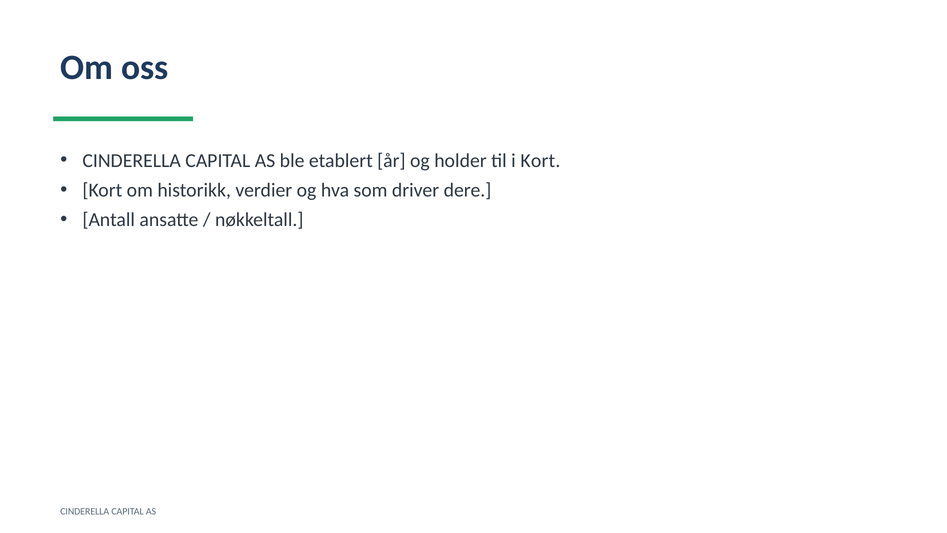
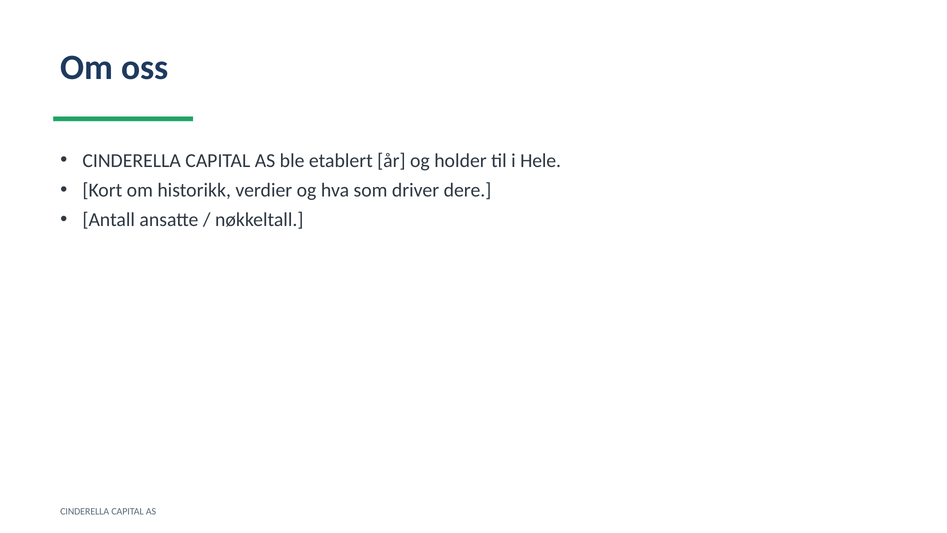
i Kort: Kort -> Hele (541, 160)
